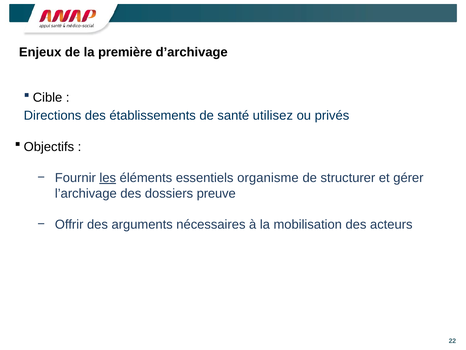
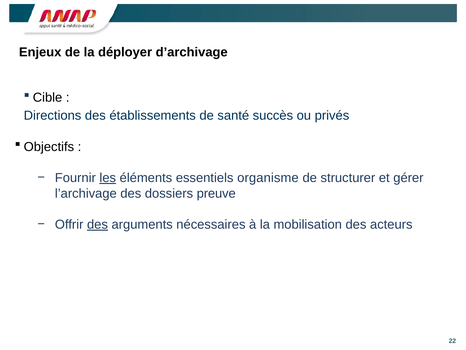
première: première -> déployer (125, 52)
utilisez: utilisez -> succès (273, 115)
des underline: none -> present (97, 224)
